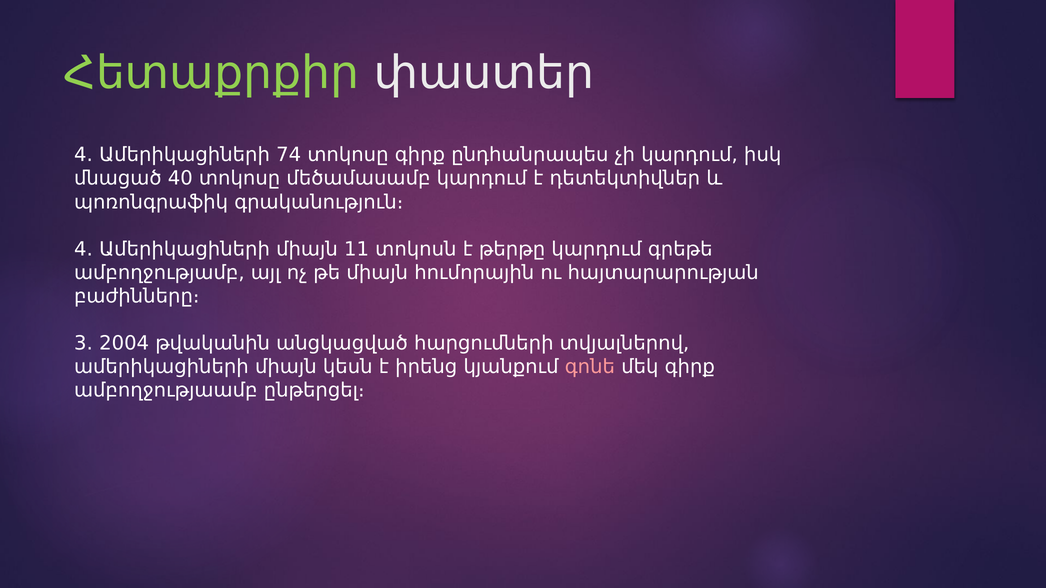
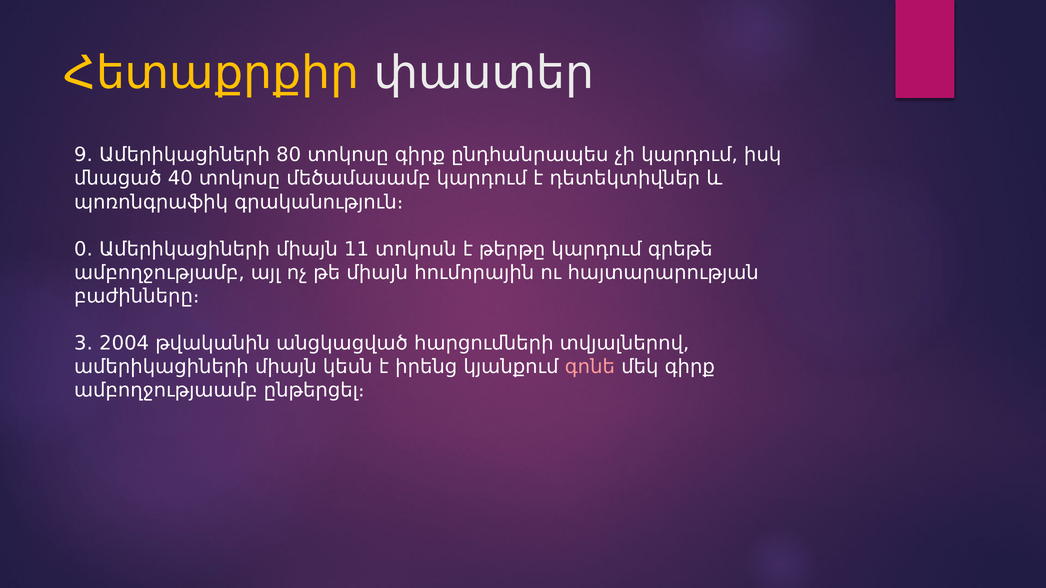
Հետաքրքիր colour: light green -> yellow (211, 73)
4․: 4․ -> 9․ (83, 155)
74: 74 -> 80 (289, 155)
4․: 4․ -> 0․ (83, 249)
